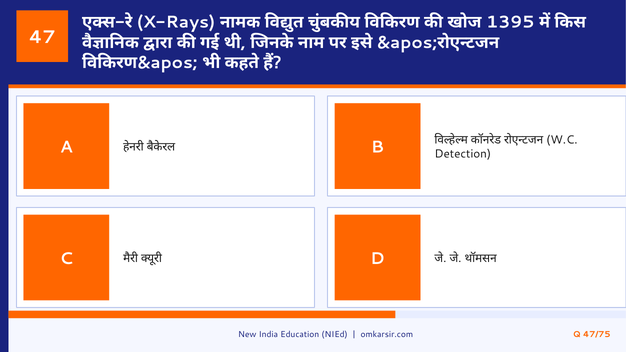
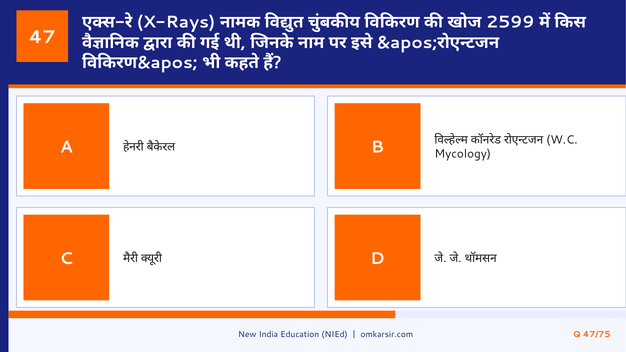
1395: 1395 -> 2599 (510, 22)
Detection: Detection -> Mycology (463, 154)
